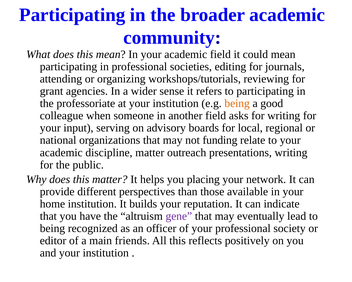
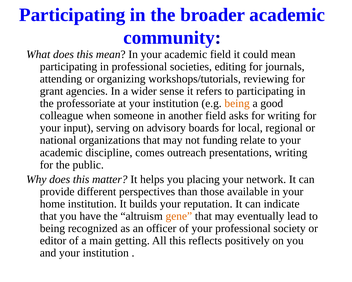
discipline matter: matter -> comes (150, 152)
gene colour: purple -> orange (179, 216)
friends: friends -> getting (132, 241)
